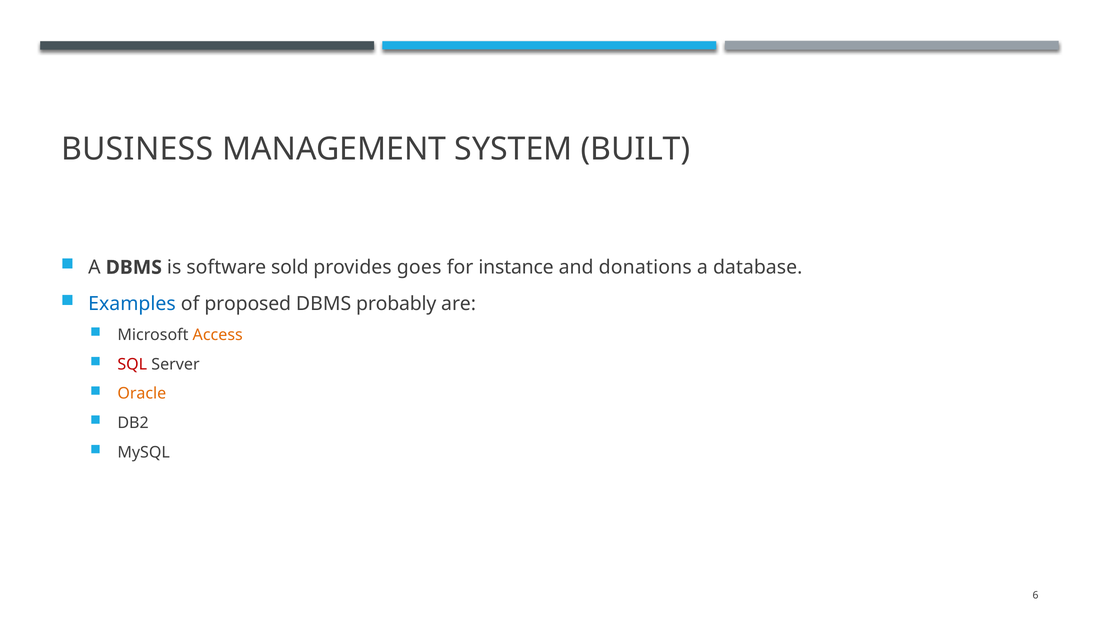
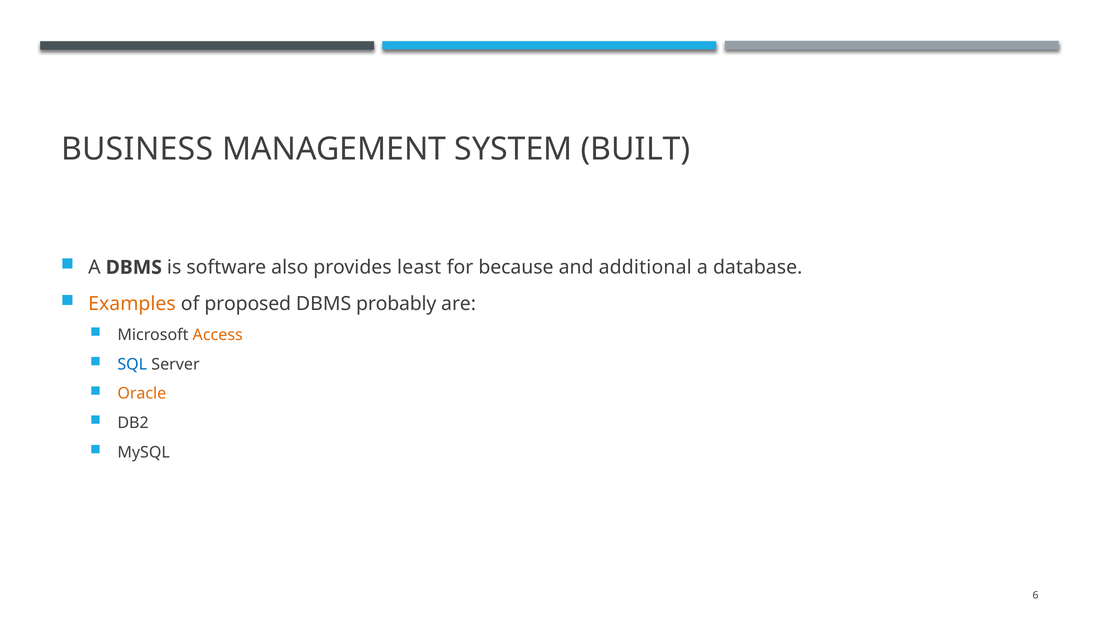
sold: sold -> also (290, 267)
goes: goes -> least (419, 267)
instance: instance -> because (516, 267)
donations: donations -> additional (645, 267)
Examples colour: blue -> orange (132, 304)
SQL colour: red -> blue (132, 364)
